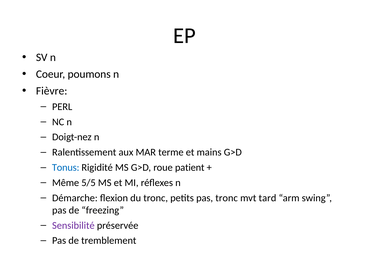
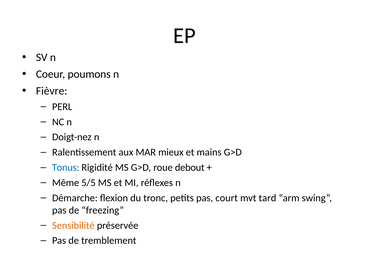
terme: terme -> mieux (171, 152)
patient: patient -> debout (190, 167)
pas tronc: tronc -> court (227, 198)
Sensibilité colour: purple -> orange (73, 225)
